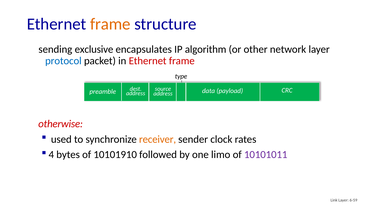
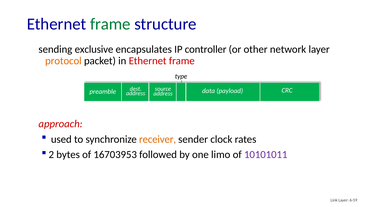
frame colour: orange -> green (110, 24)
algorithm: algorithm -> controller (206, 49)
protocol colour: blue -> orange (63, 61)
otherwise: otherwise -> approach (61, 123)
4: 4 -> 2 (51, 154)
10101910: 10101910 -> 16703953 (115, 154)
